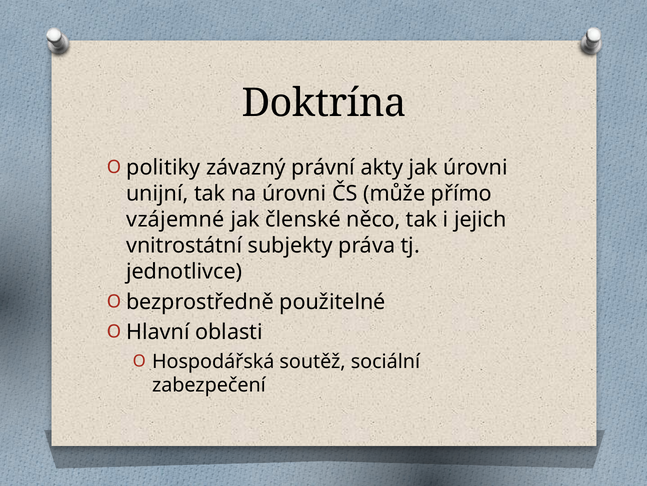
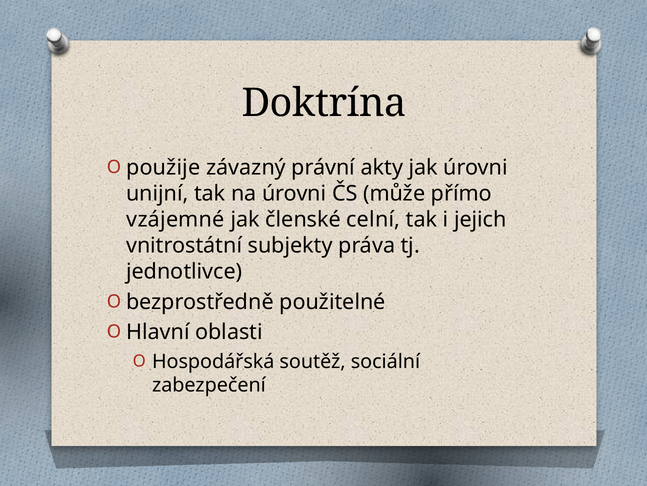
politiky: politiky -> použije (163, 168)
něco: něco -> celní (373, 219)
